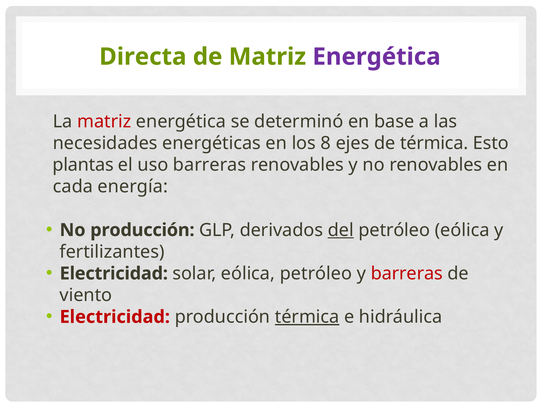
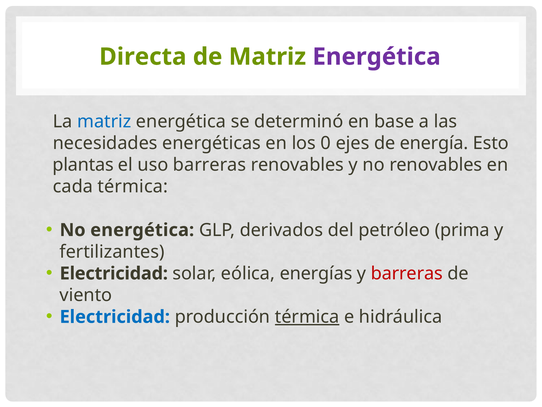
matriz colour: red -> blue (104, 121)
8: 8 -> 0 (326, 143)
de térmica: térmica -> energía (434, 143)
cada energía: energía -> térmica (133, 186)
No producción: producción -> energética (142, 230)
del underline: present -> none (341, 230)
petróleo eólica: eólica -> prima (462, 230)
eólica petróleo: petróleo -> energías (316, 273)
Electricidad colour: red -> blue (115, 317)
